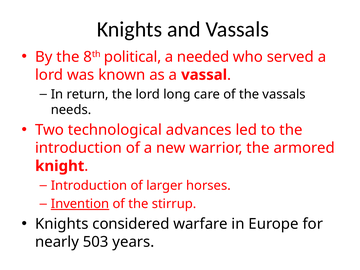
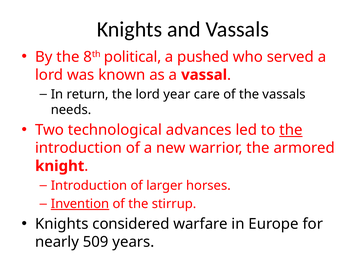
needed: needed -> pushed (203, 57)
long: long -> year (177, 94)
the underline: none -> present (291, 130)
503: 503 -> 509 (96, 242)
